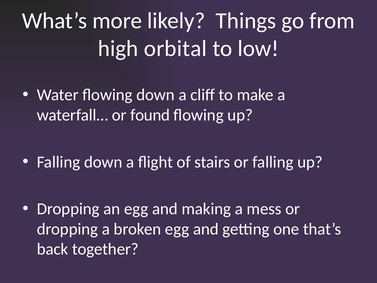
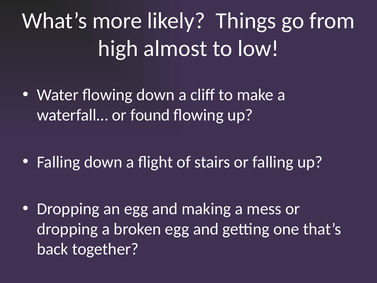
orbital: orbital -> almost (175, 48)
